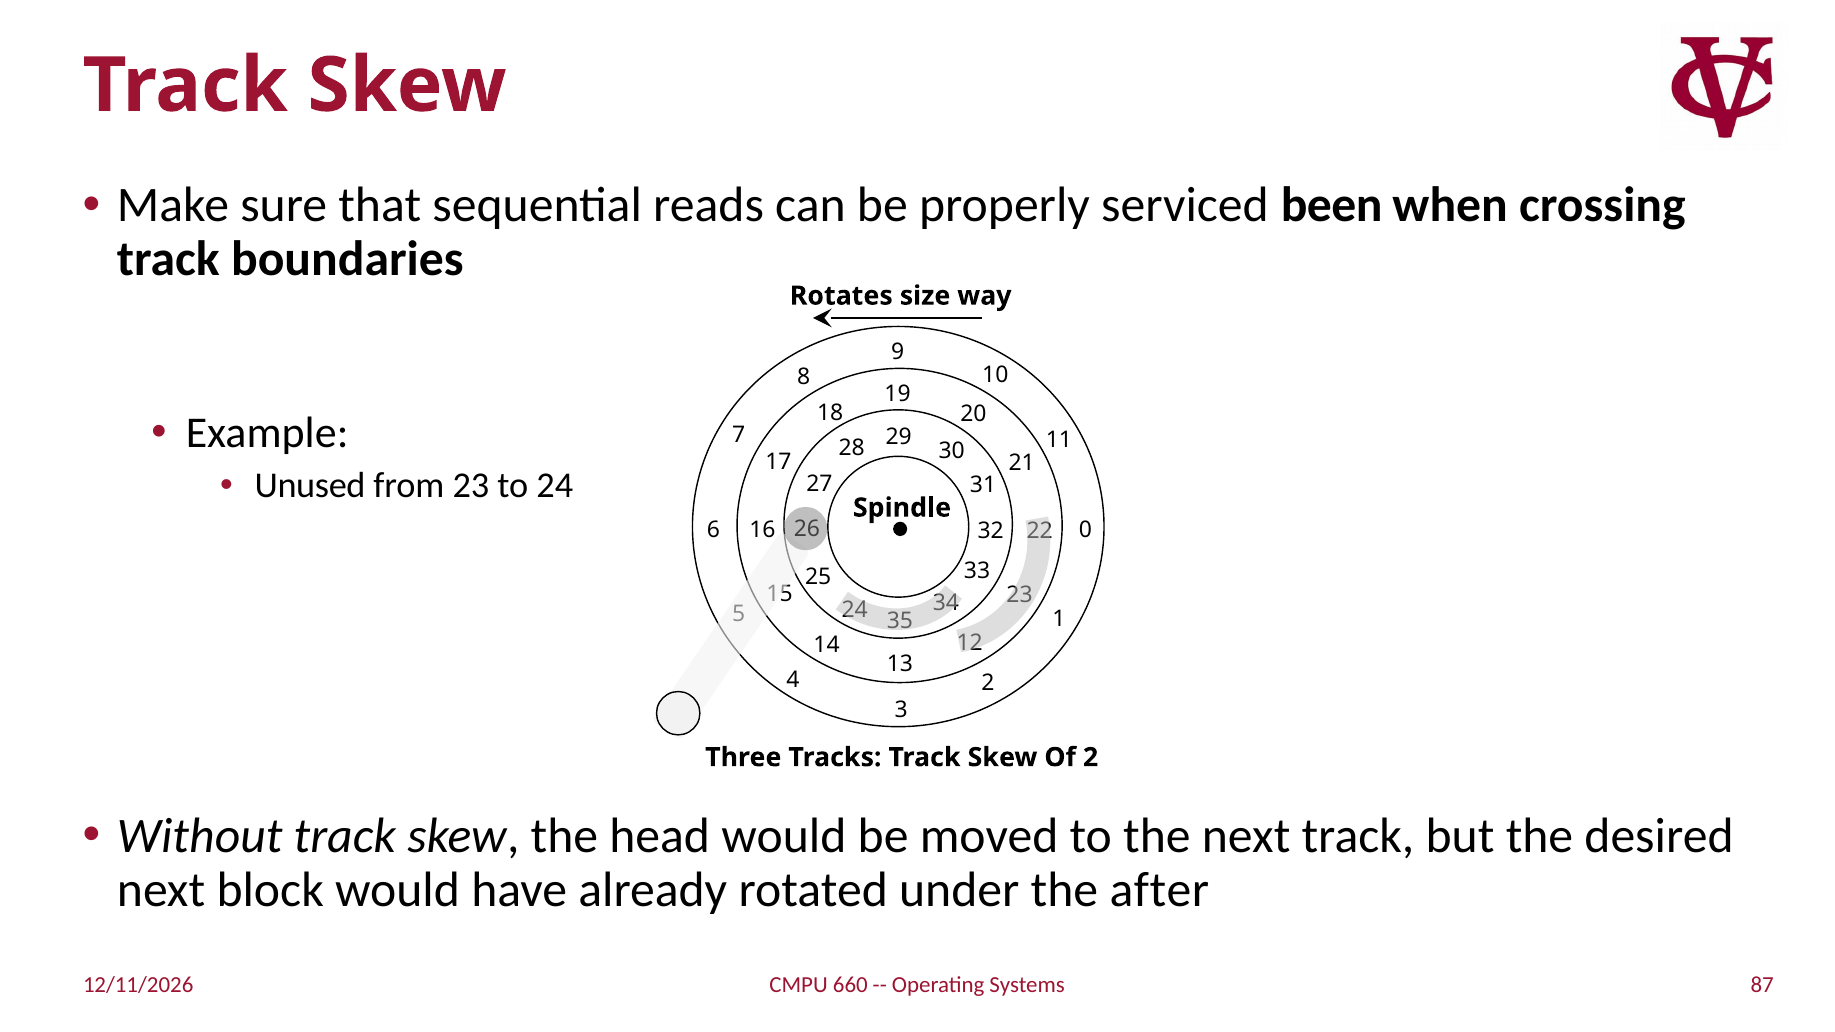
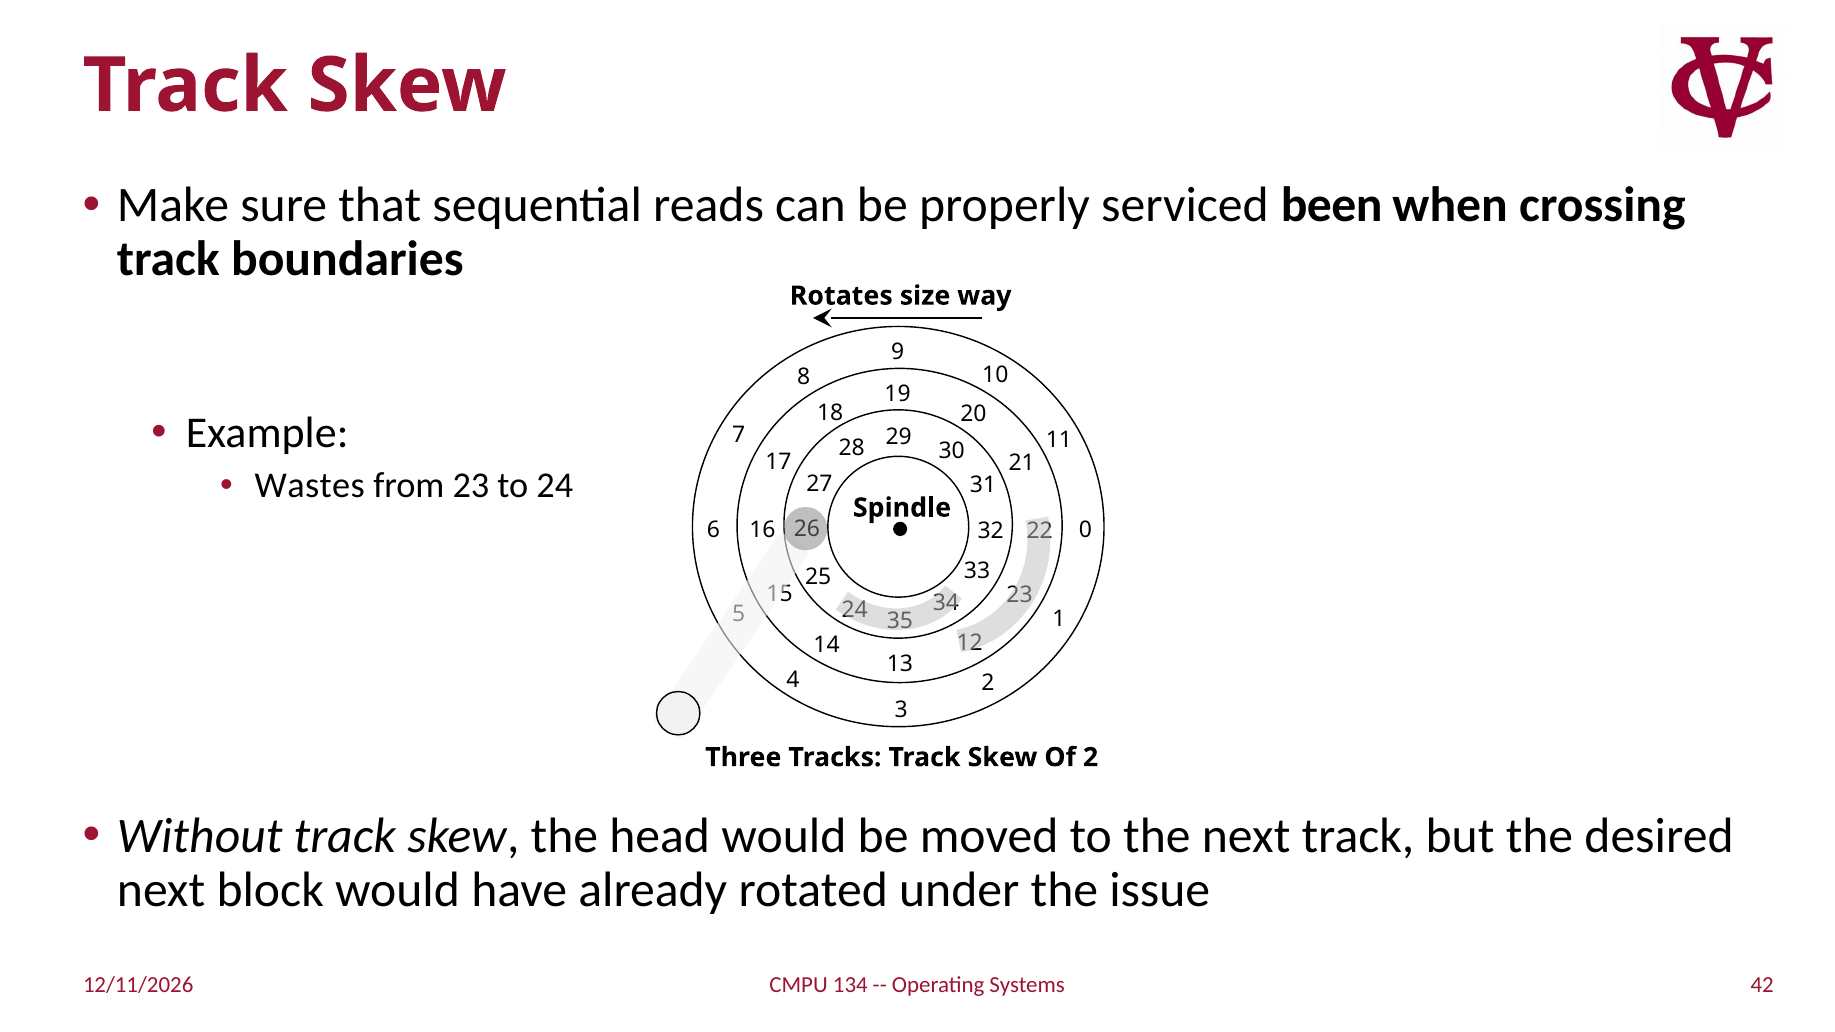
Unused: Unused -> Wastes (310, 486)
after: after -> issue (1160, 890)
660: 660 -> 134 (850, 985)
87: 87 -> 42 (1762, 985)
